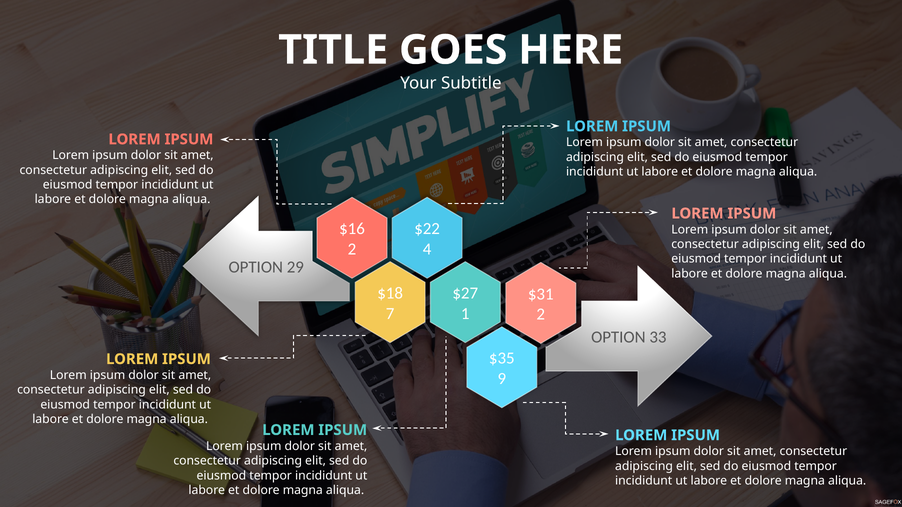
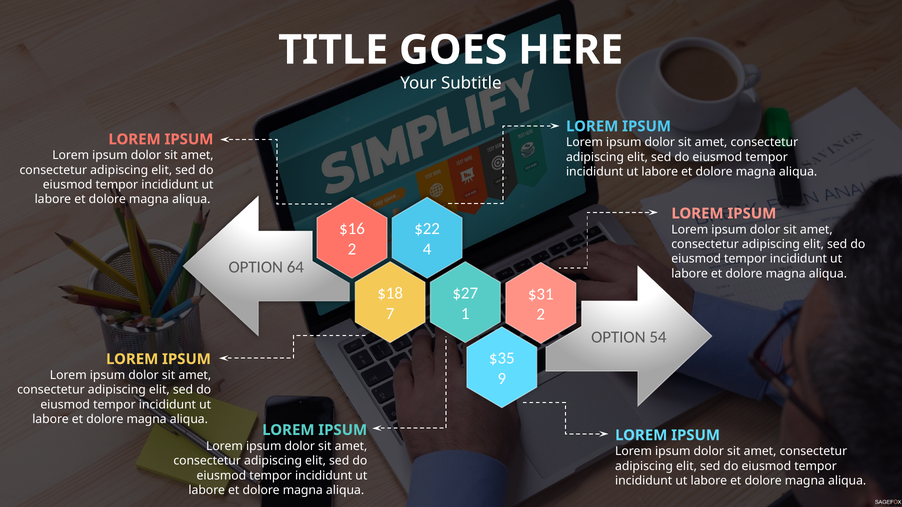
29: 29 -> 64 (295, 267)
33: 33 -> 54 (658, 337)
